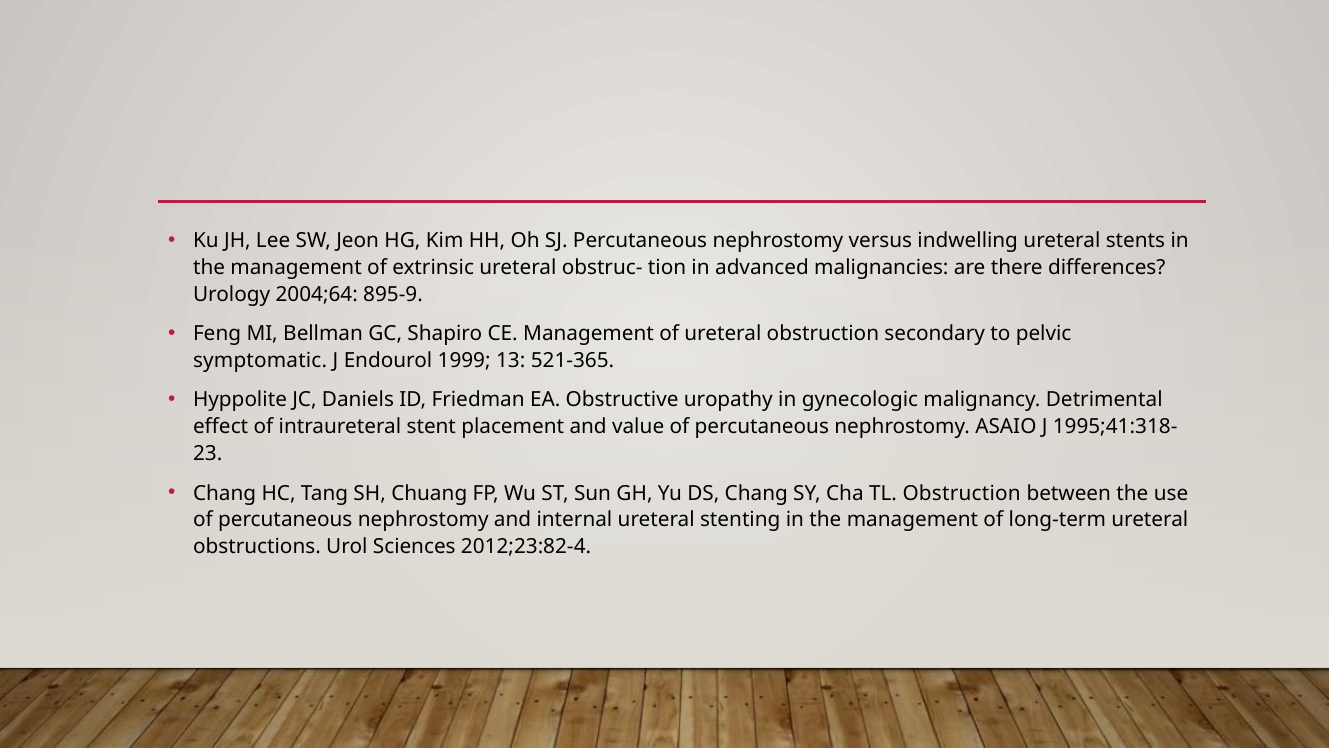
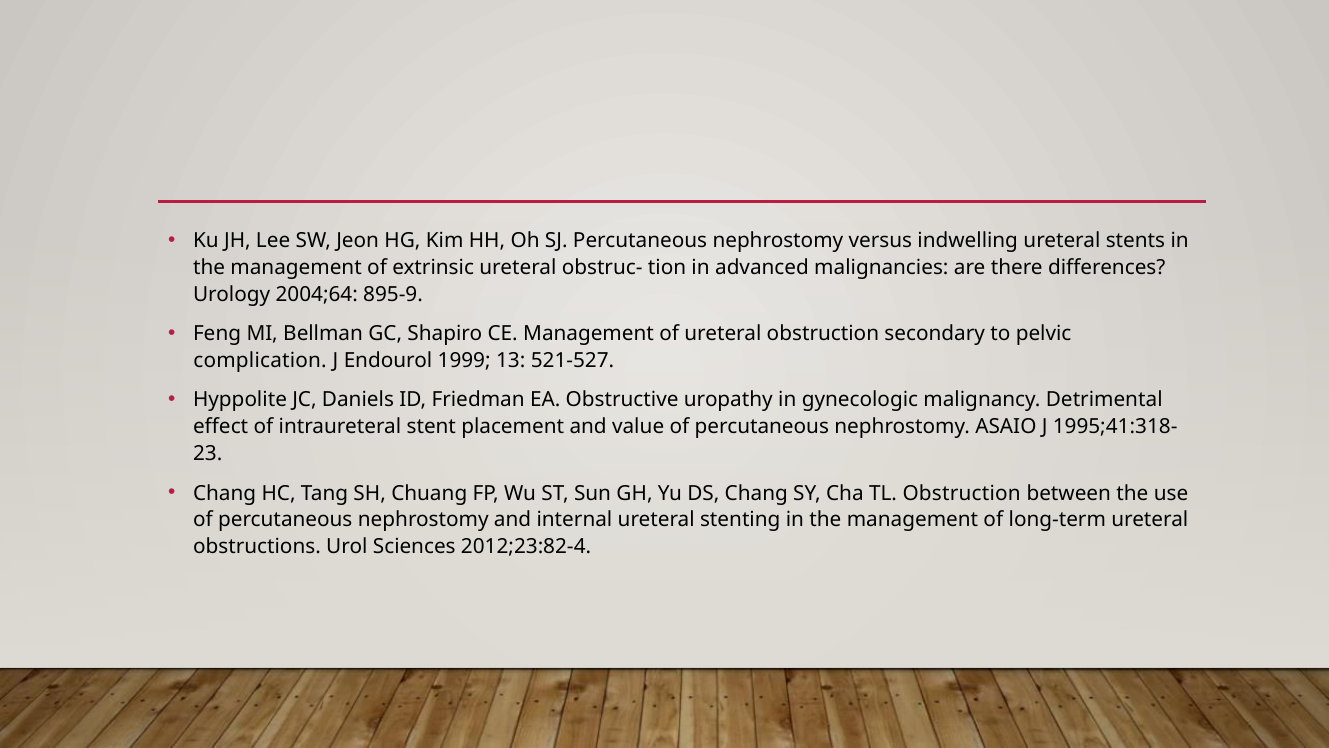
symptomatic: symptomatic -> complication (260, 361)
521-365: 521-365 -> 521-527 (572, 361)
